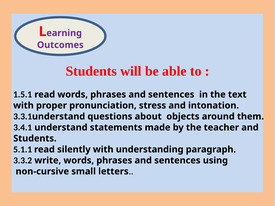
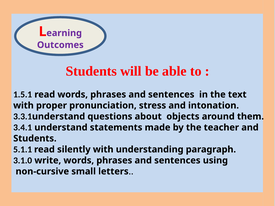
3.3.2: 3.3.2 -> 3.1.0 (23, 161)
